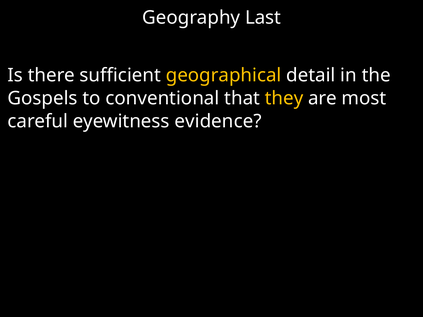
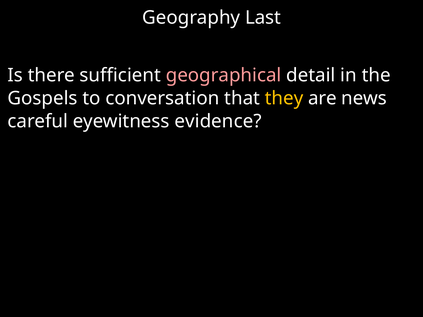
geographical colour: yellow -> pink (224, 75)
conventional: conventional -> conversation (162, 98)
most: most -> news (364, 98)
